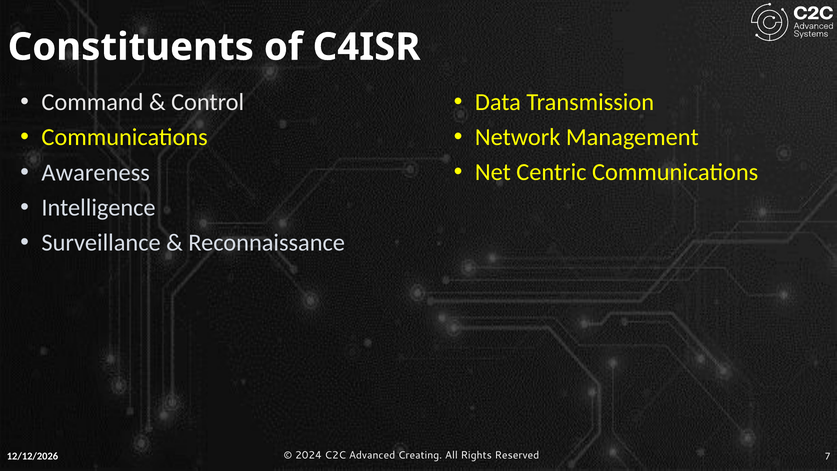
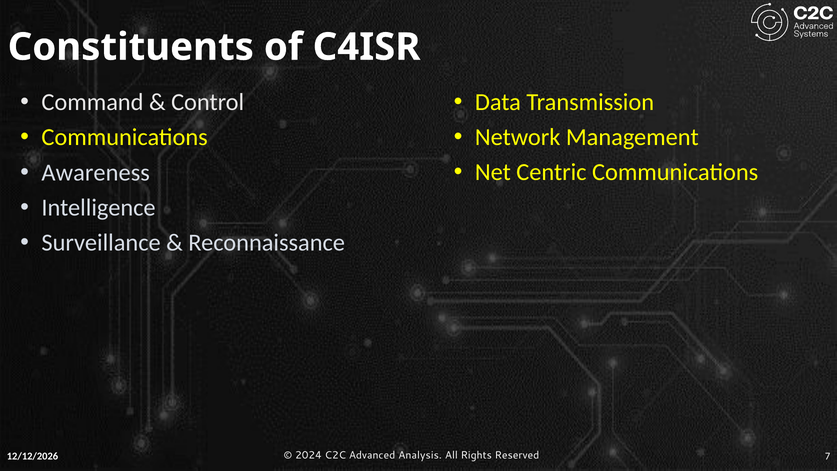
Creating: Creating -> Analysis (420, 455)
